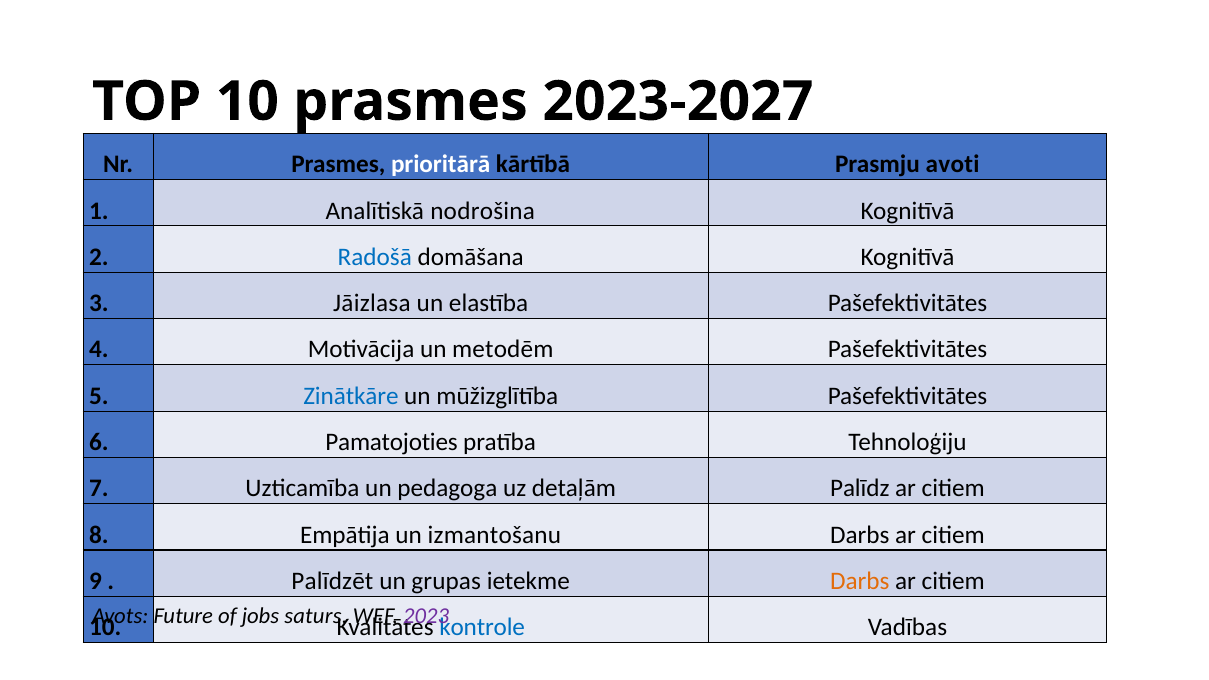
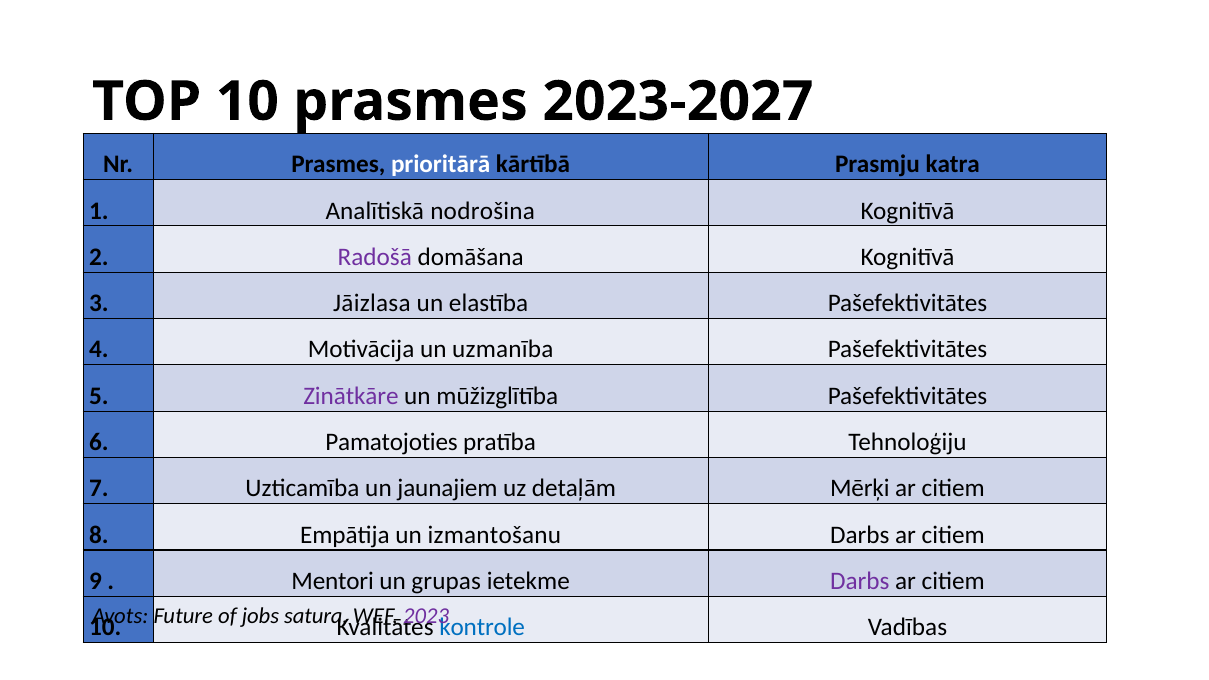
avoti: avoti -> katra (953, 164)
Radošā colour: blue -> purple (375, 257)
metodēm: metodēm -> uzmanība (503, 350)
Zinātkāre colour: blue -> purple (351, 396)
pedagoga: pedagoga -> jaunajiem (447, 489)
Palīdz: Palīdz -> Mērķi (860, 489)
Palīdzēt: Palīdzēt -> Mentori (333, 581)
Darbs colour: orange -> purple (860, 581)
saturs: saturs -> satura (316, 616)
